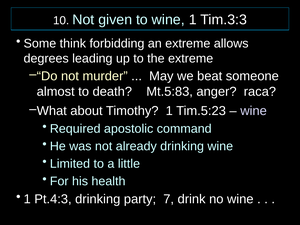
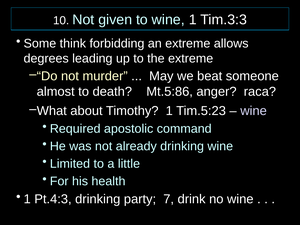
Mt.5:83: Mt.5:83 -> Mt.5:86 (170, 92)
